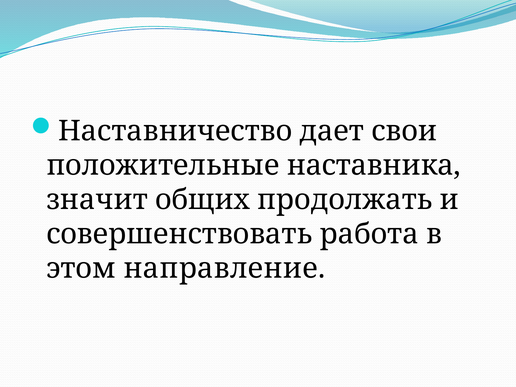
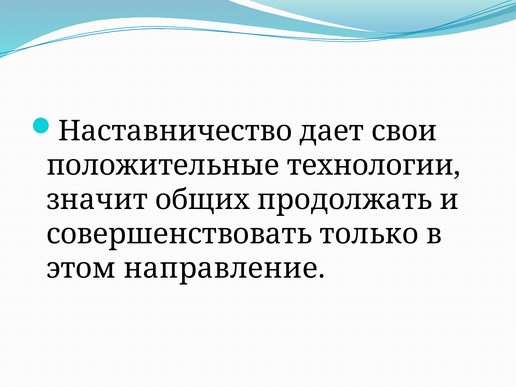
наставника: наставника -> технологии (374, 165)
работа: работа -> только (369, 234)
